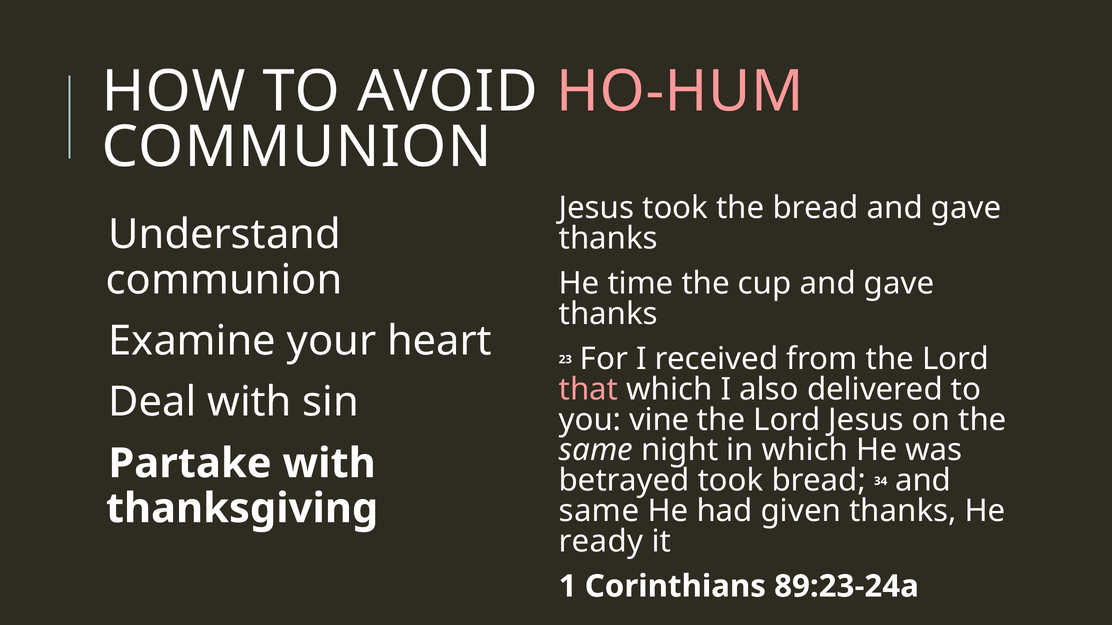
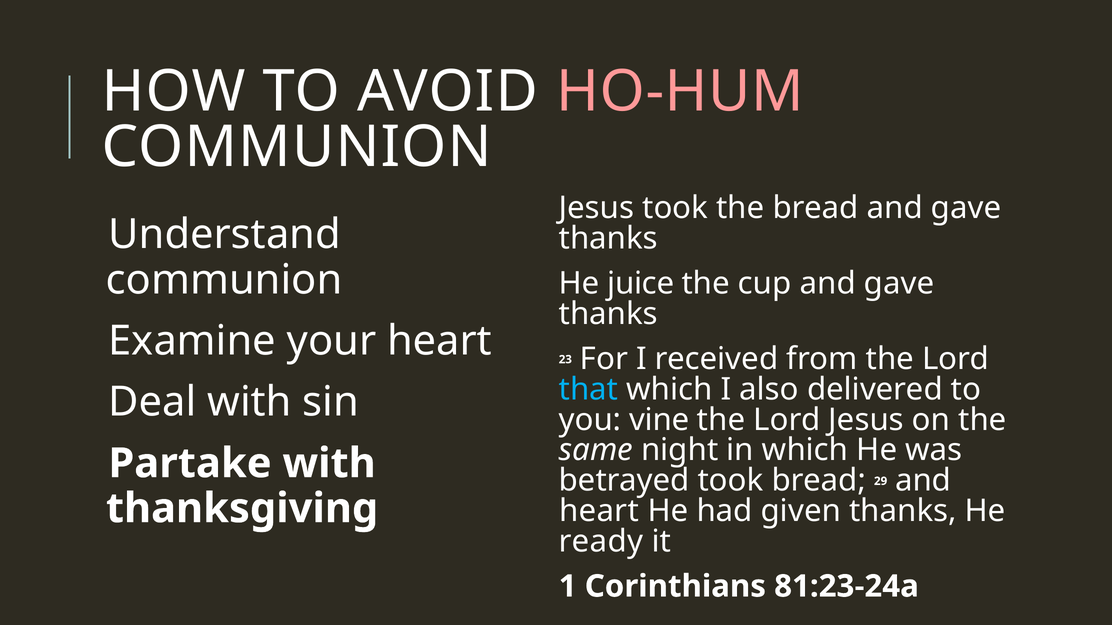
time: time -> juice (641, 284)
that colour: pink -> light blue (588, 390)
34: 34 -> 29 (881, 481)
same: same -> heart (599, 511)
89:23-24a: 89:23-24a -> 81:23-24a (847, 587)
